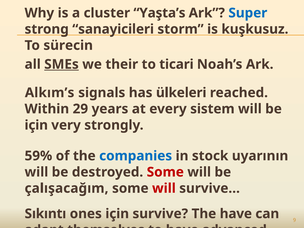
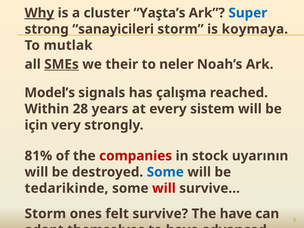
Why underline: none -> present (39, 13)
kuşkusuz: kuşkusuz -> koymaya (255, 29)
sürecin: sürecin -> mutlak (68, 45)
ticari: ticari -> neler (176, 64)
Alkım’s: Alkım’s -> Model’s (50, 93)
ülkeleri: ülkeleri -> çalışma (181, 93)
29: 29 -> 28 (80, 109)
59%: 59% -> 81% (38, 156)
companies colour: blue -> red (136, 156)
Some colour: red -> blue (165, 172)
çalışacağım: çalışacağım -> tedarikinde (67, 188)
Sıkıntı: Sıkıntı -> Storm (45, 214)
ones için: için -> felt (117, 214)
